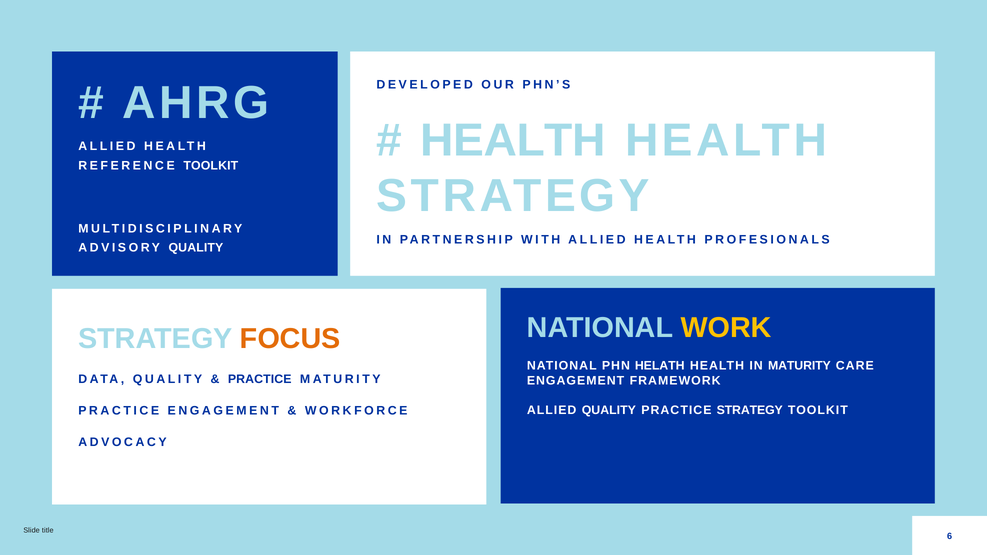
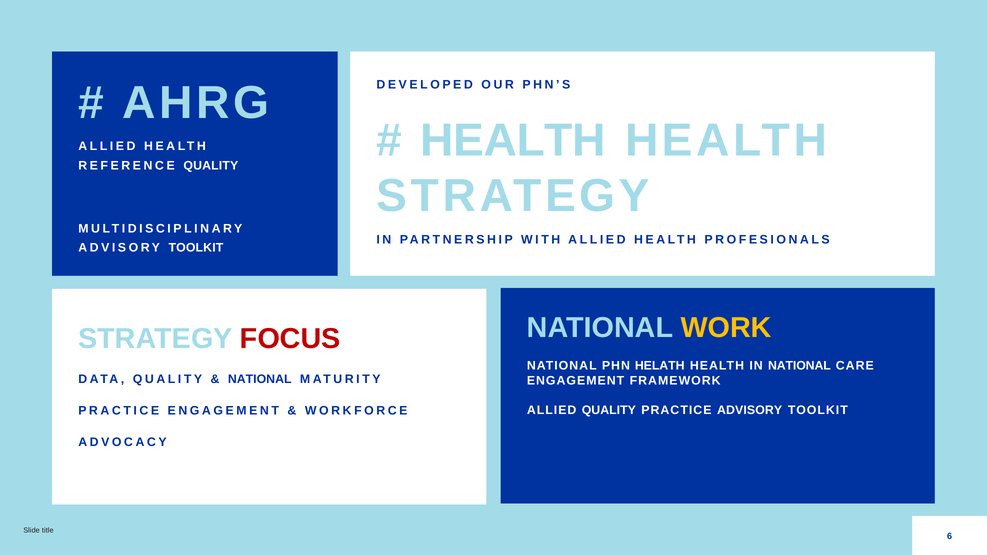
REFERENCE TOOLKIT: TOOLKIT -> QUALITY (211, 166)
QUALITY: QUALITY -> TOOLKIT (196, 248)
FOCUS colour: orange -> red (290, 339)
IN MATURITY: MATURITY -> NATIONAL (799, 366)
PRACTICE: PRACTICE -> NATIONAL (260, 379)
PRACTICE STRATEGY: STRATEGY -> ADVISORY (750, 410)
